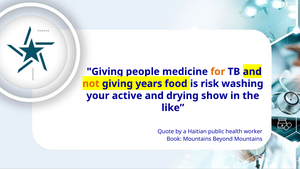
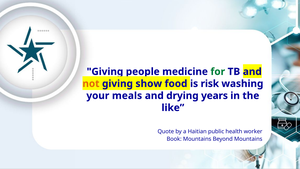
for colour: orange -> green (218, 72)
years: years -> show (149, 84)
active: active -> meals (127, 96)
show: show -> years (215, 96)
